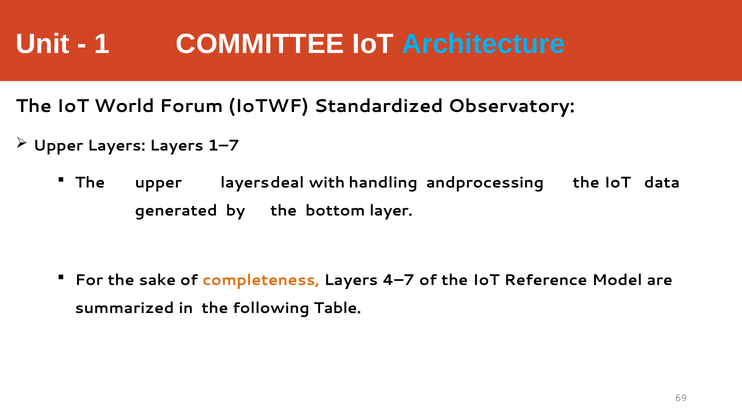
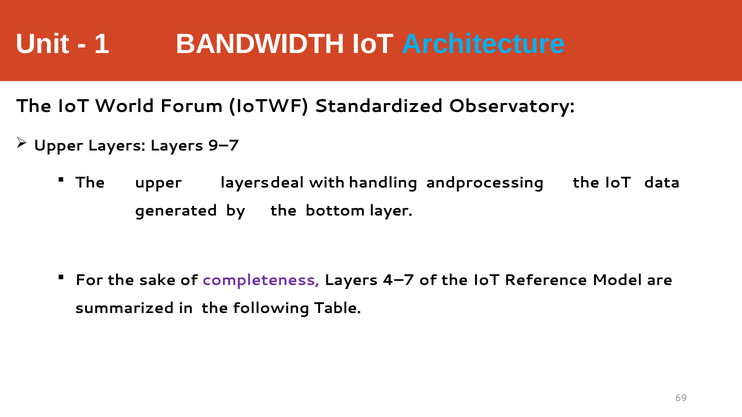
COMMITTEE: COMMITTEE -> BANDWIDTH (260, 44)
1–7: 1–7 -> 9–7 (224, 146)
completeness colour: orange -> purple (261, 280)
